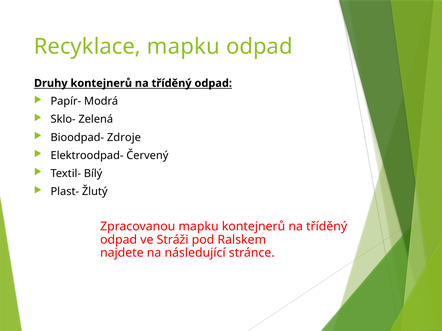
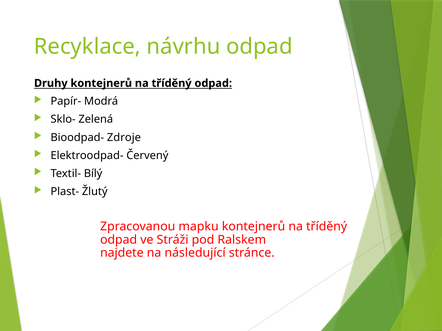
Recyklace mapku: mapku -> návrhu (183, 46)
